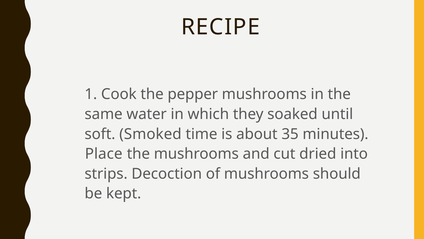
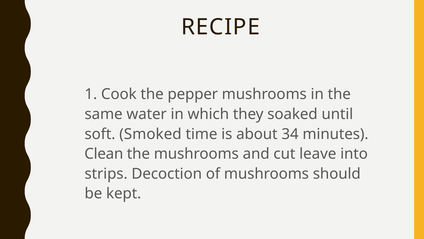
35: 35 -> 34 (290, 134)
Place: Place -> Clean (104, 154)
dried: dried -> leave (318, 154)
